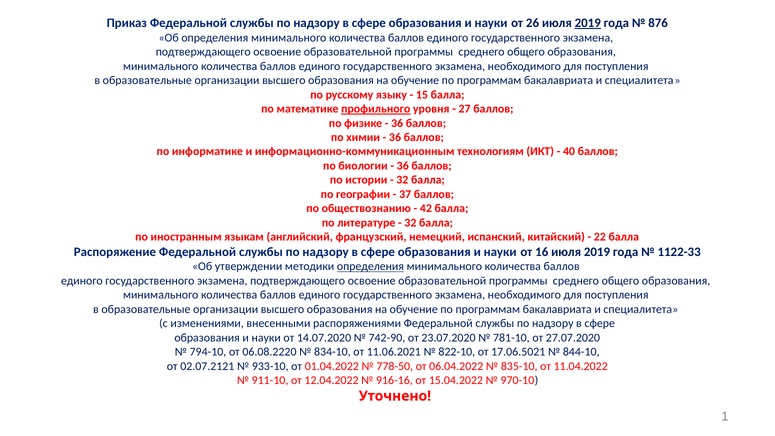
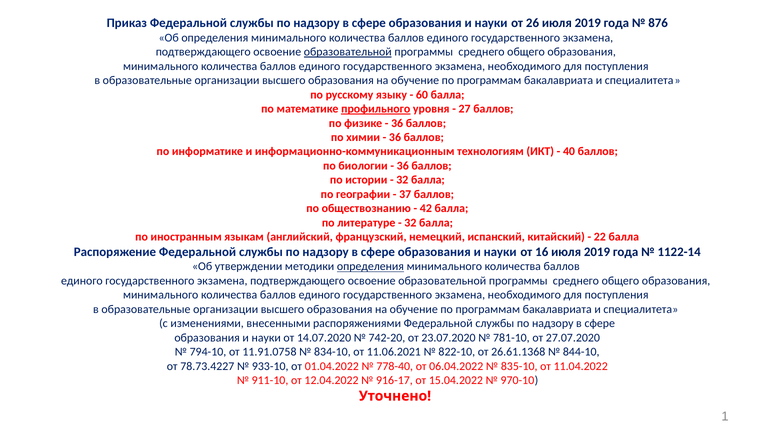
2019 underline: present -> none (588, 23)
образовательной underline: none -> present (348, 52)
15: 15 -> 60 (422, 95)
1122-33: 1122-33 -> 1122-14 (679, 252)
742-90: 742-90 -> 742-20 (387, 338)
06.08.2220: 06.08.2220 -> 11.91.0758 (269, 352)
17.06.5021: 17.06.5021 -> 26.61.1368 (518, 352)
02.07.2121: 02.07.2121 -> 78.73.4227 (207, 366)
778-50: 778-50 -> 778-40 (395, 366)
916-16: 916-16 -> 916-17 (394, 380)
